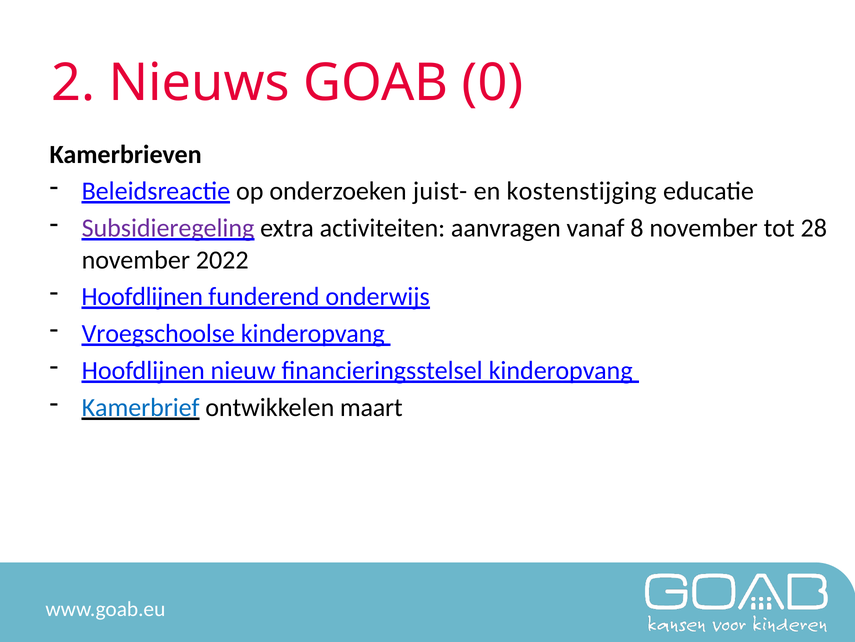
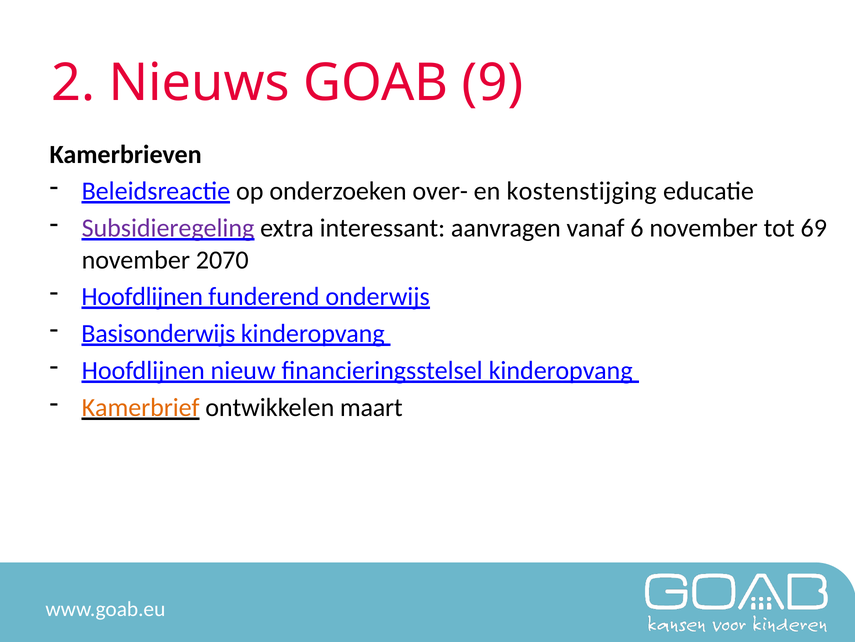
0: 0 -> 9 (493, 83)
juist-: juist- -> over- (440, 191)
activiteiten: activiteiten -> interessant (382, 228)
8: 8 -> 6 (637, 228)
28: 28 -> 69 (814, 228)
2022: 2022 -> 2070 (222, 260)
Vroegschoolse: Vroegschoolse -> Basisonderwijs (158, 333)
Kamerbrief colour: blue -> orange (141, 407)
